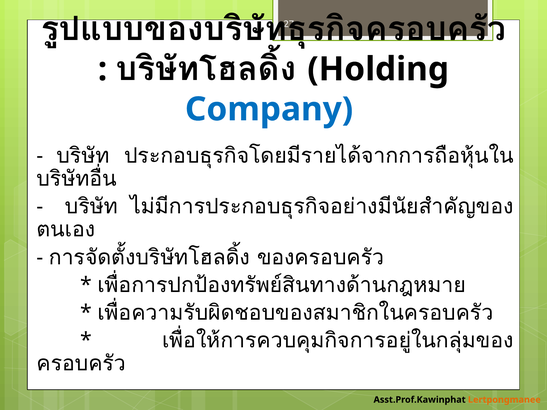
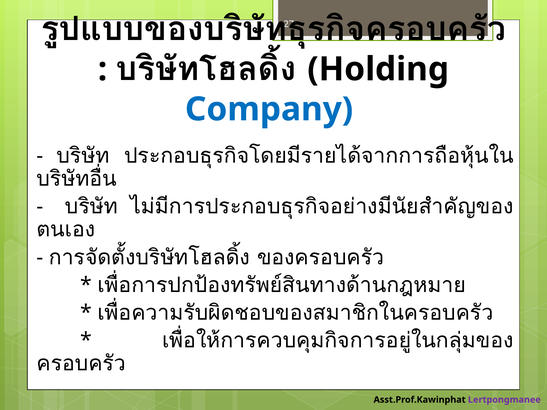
Lertpongmanee colour: orange -> purple (504, 400)
